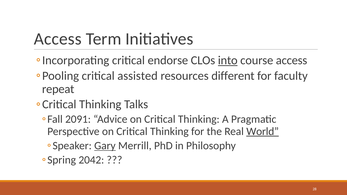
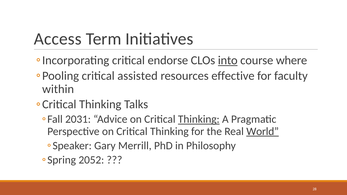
course access: access -> where (292, 60)
different: different -> effective (233, 76)
repeat: repeat -> within (58, 89)
2091: 2091 -> 2031 (78, 119)
Thinking underline: none -> present (199, 119)
Gary underline: present -> none (105, 146)
2042: 2042 -> 2052 (91, 160)
